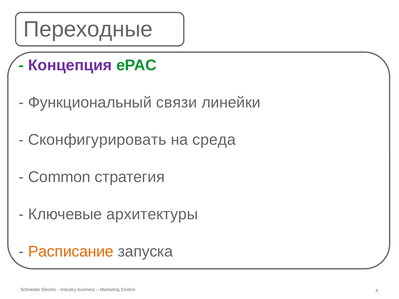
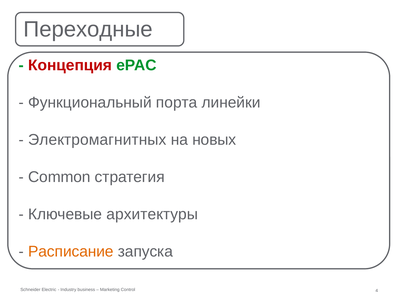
Концепция colour: purple -> red (70, 65)
связи: связи -> порта (177, 103)
Сконфигурировать: Сконфигурировать -> Электромагнитных (97, 140)
среда: среда -> новых (214, 140)
